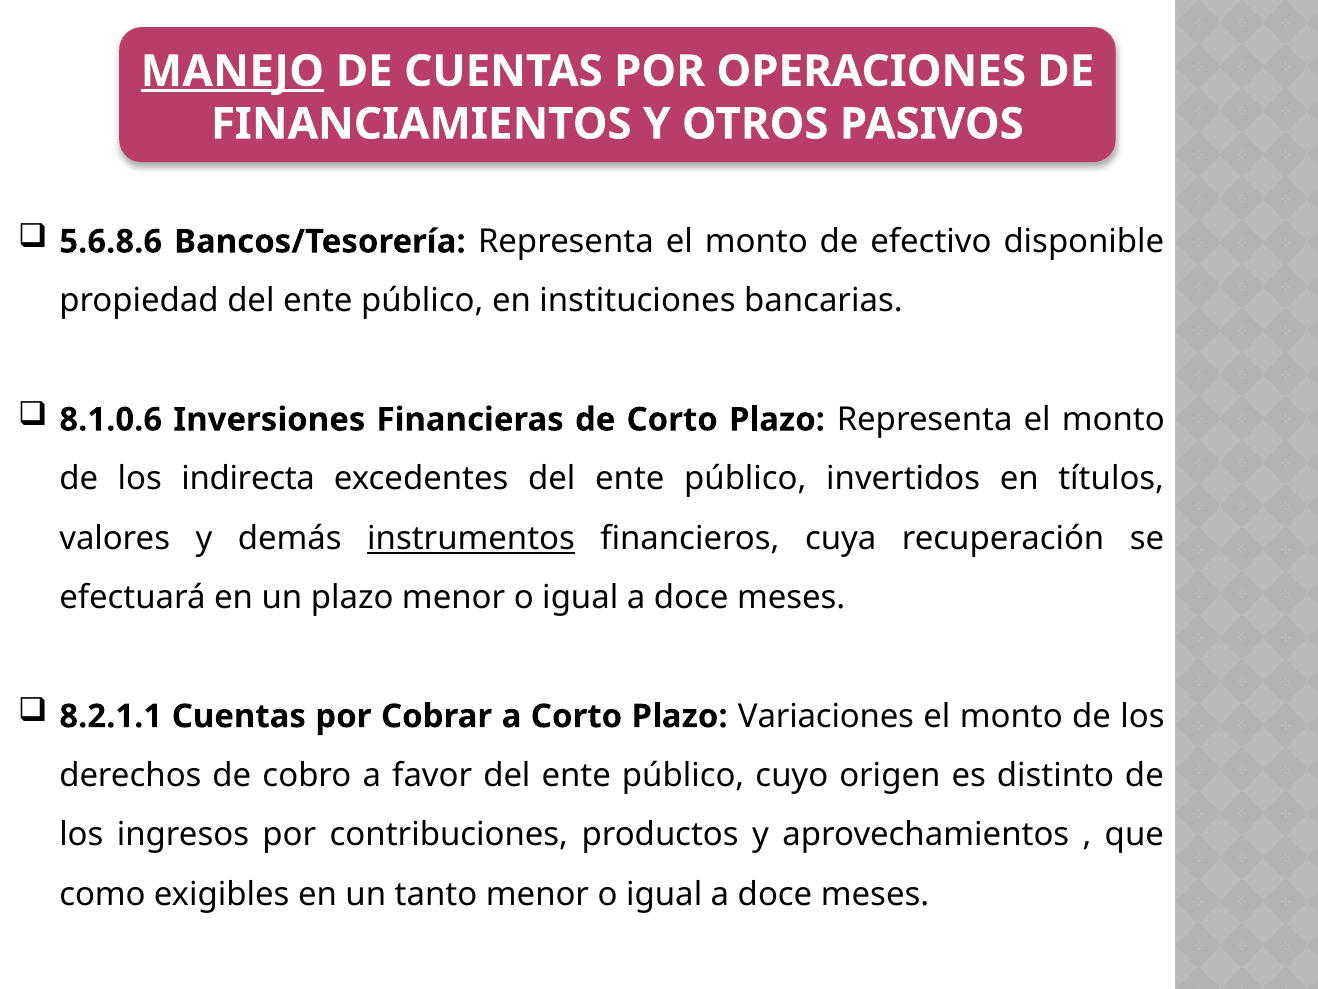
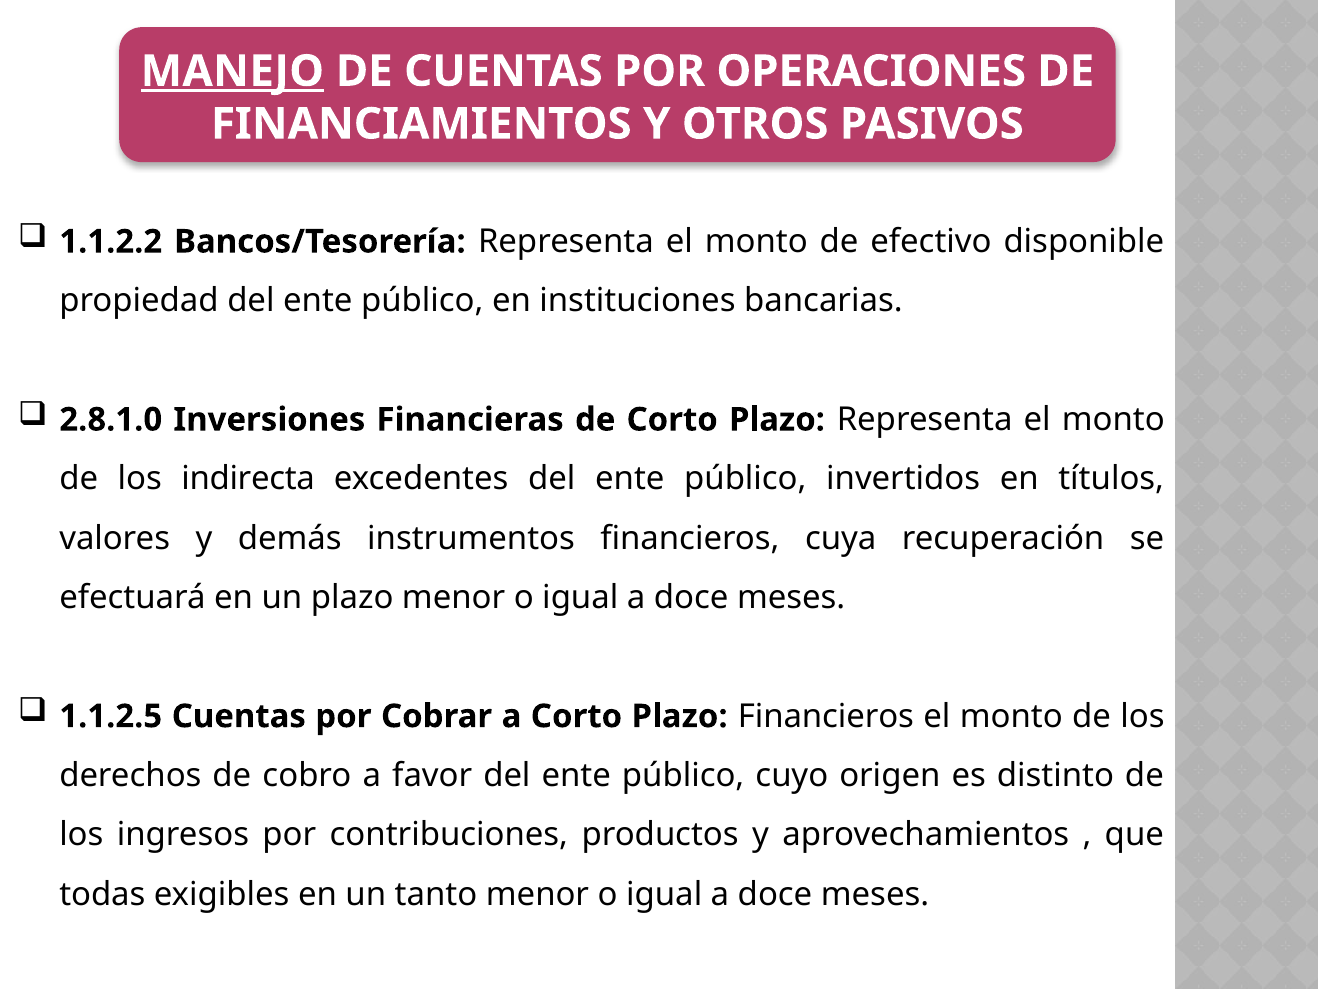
5.6.8.6: 5.6.8.6 -> 1.1.2.2 (111, 242)
8.1.0.6: 8.1.0.6 -> 2.8.1.0 (111, 419)
instrumentos underline: present -> none (471, 538)
8.2.1.1: 8.2.1.1 -> 1.1.2.5 (111, 716)
Plazo Variaciones: Variaciones -> Financieros (826, 716)
como: como -> todas (102, 894)
